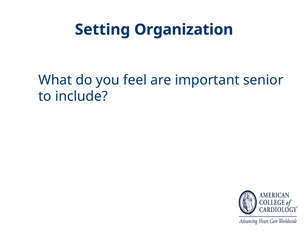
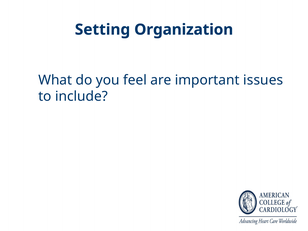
senior: senior -> issues (263, 80)
